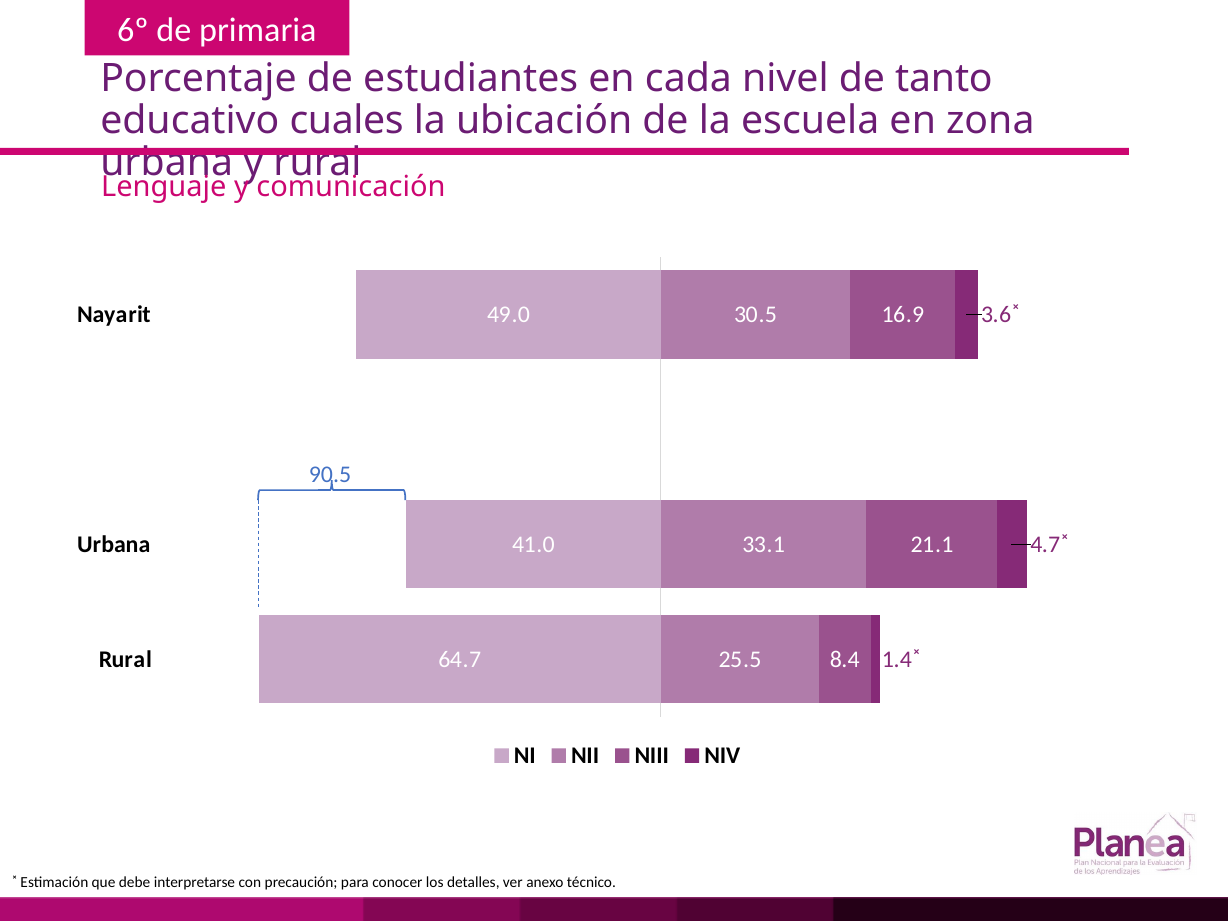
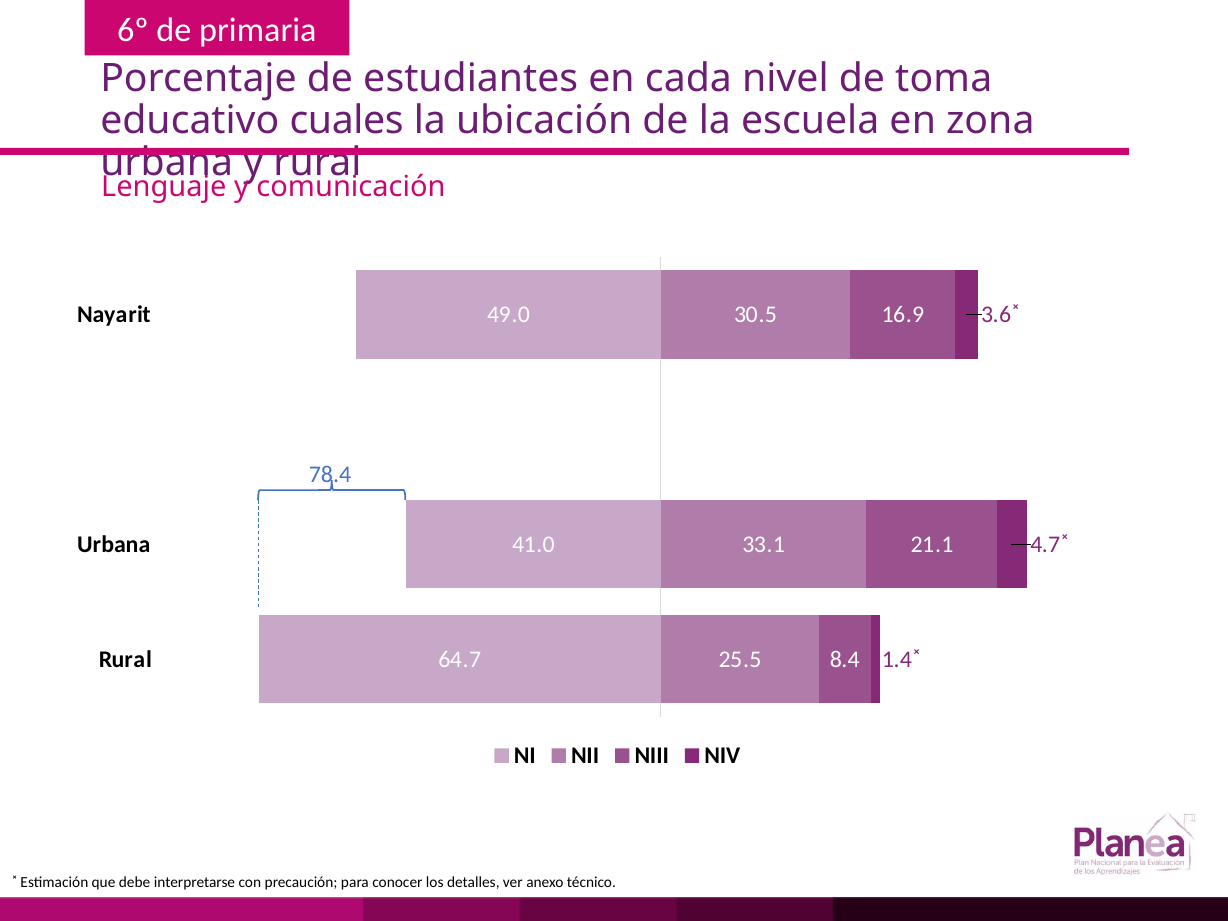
tanto: tanto -> toma (944, 78)
90.5: 90.5 -> 78.4 (330, 475)
